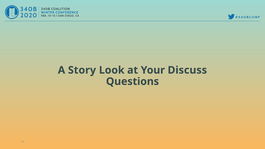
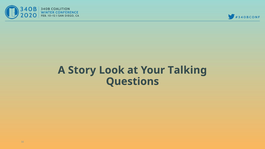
Discuss: Discuss -> Talking (187, 70)
